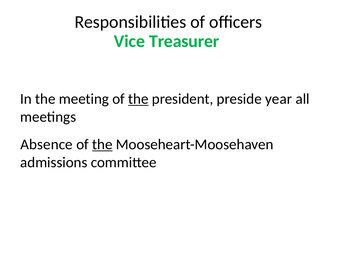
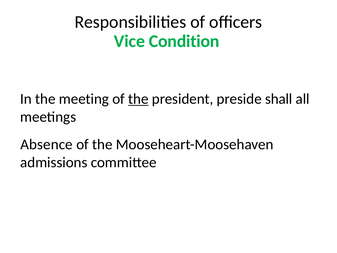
Treasurer: Treasurer -> Condition (184, 41)
year: year -> shall (279, 99)
the underline: present -> none (102, 144)
